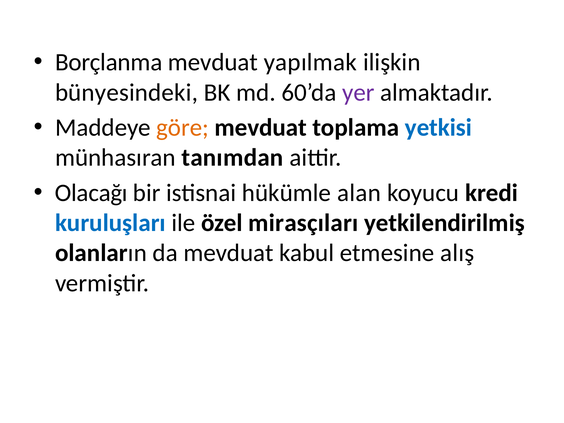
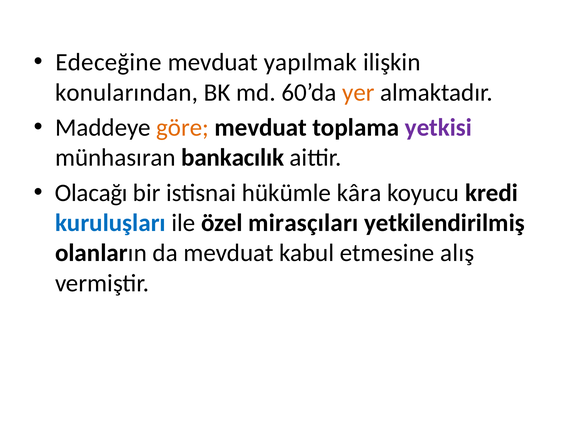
Borçlanma: Borçlanma -> Edeceğine (108, 62)
bünyesindeki: bünyesindeki -> konularından (126, 92)
yer colour: purple -> orange (358, 92)
yetkisi colour: blue -> purple (438, 128)
tanımdan: tanımdan -> bankacılık (233, 158)
alan: alan -> kâra (359, 193)
